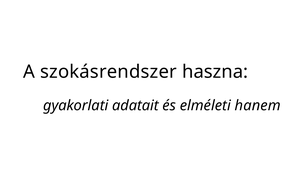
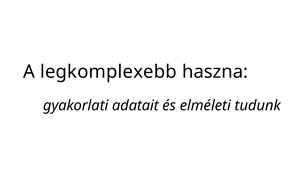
szokásrendszer: szokásrendszer -> legkomplexebb (108, 72)
hanem: hanem -> tudunk (258, 106)
